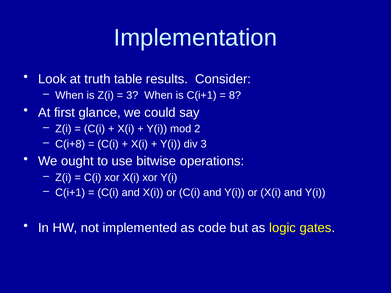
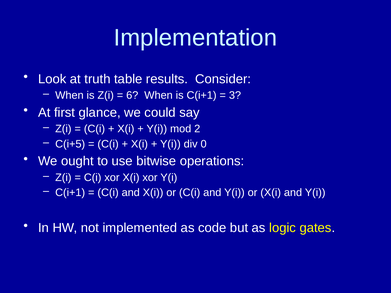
3: 3 -> 6 (132, 95)
8: 8 -> 3 (235, 95)
C(i+8: C(i+8 -> C(i+5 (70, 144)
div 3: 3 -> 0 (204, 144)
